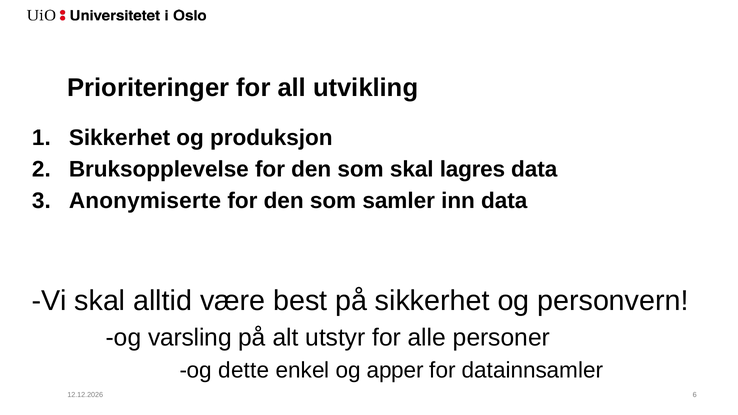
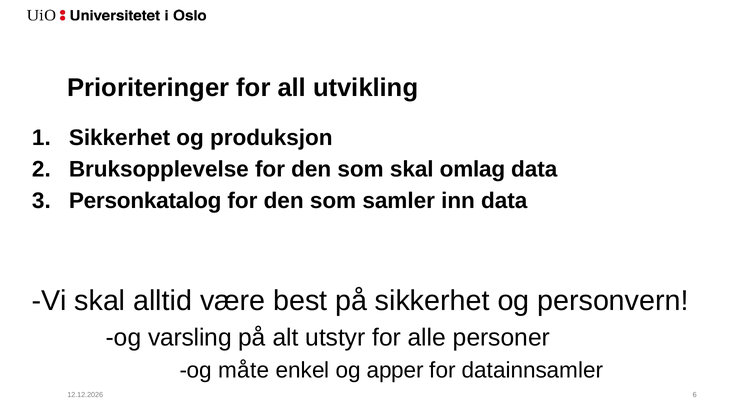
lagres: lagres -> omlag (472, 170)
Anonymiserte: Anonymiserte -> Personkatalog (145, 201)
dette: dette -> måte (244, 370)
